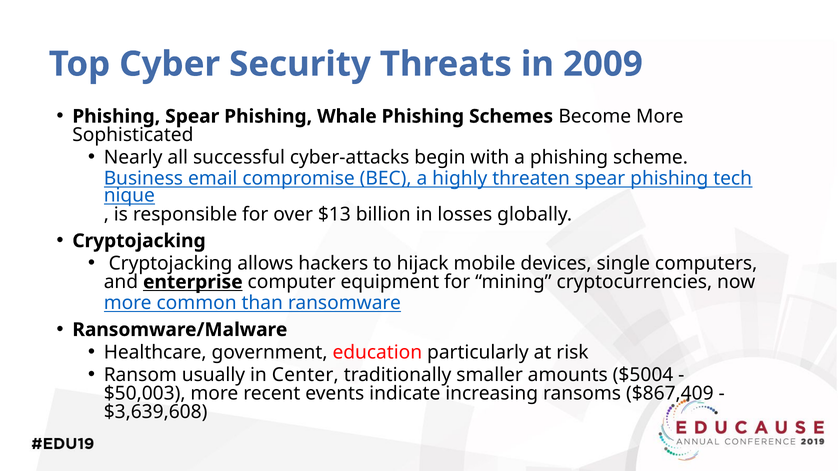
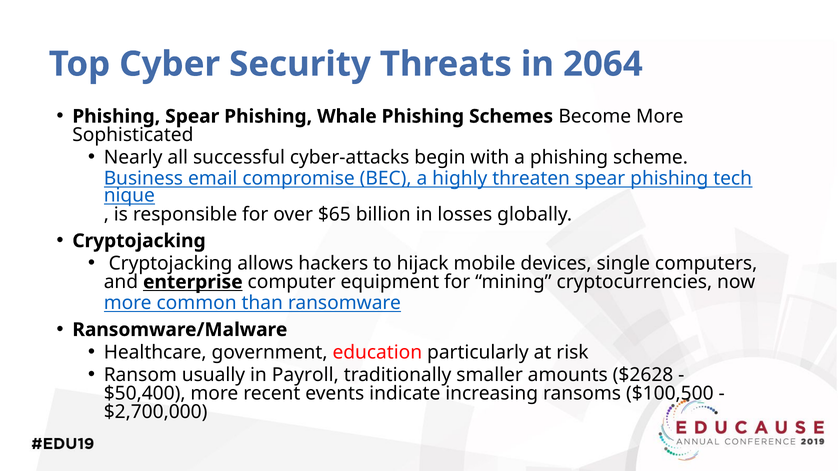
2009: 2009 -> 2064 (603, 64)
$13: $13 -> $65 (334, 215)
Center: Center -> Payroll (305, 375)
$5004: $5004 -> $2628 (643, 375)
$50,003: $50,003 -> $50,400 (145, 394)
$867,409: $867,409 -> $100,500 (670, 394)
$3,639,608: $3,639,608 -> $2,700,000 (156, 412)
